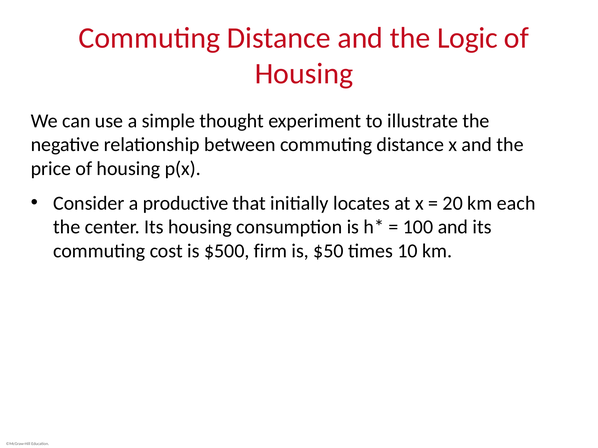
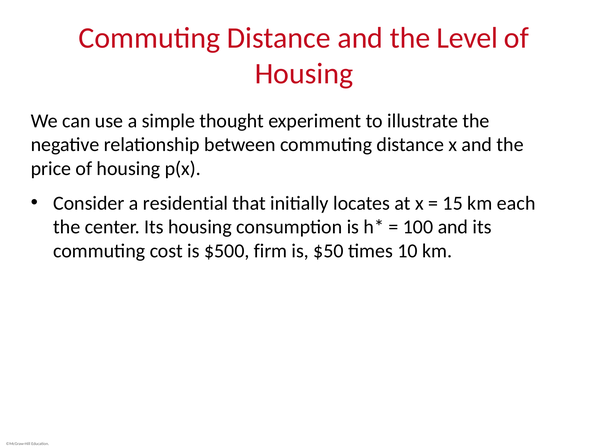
Logic: Logic -> Level (467, 38)
productive: productive -> residential (186, 203)
20: 20 -> 15 (453, 203)
